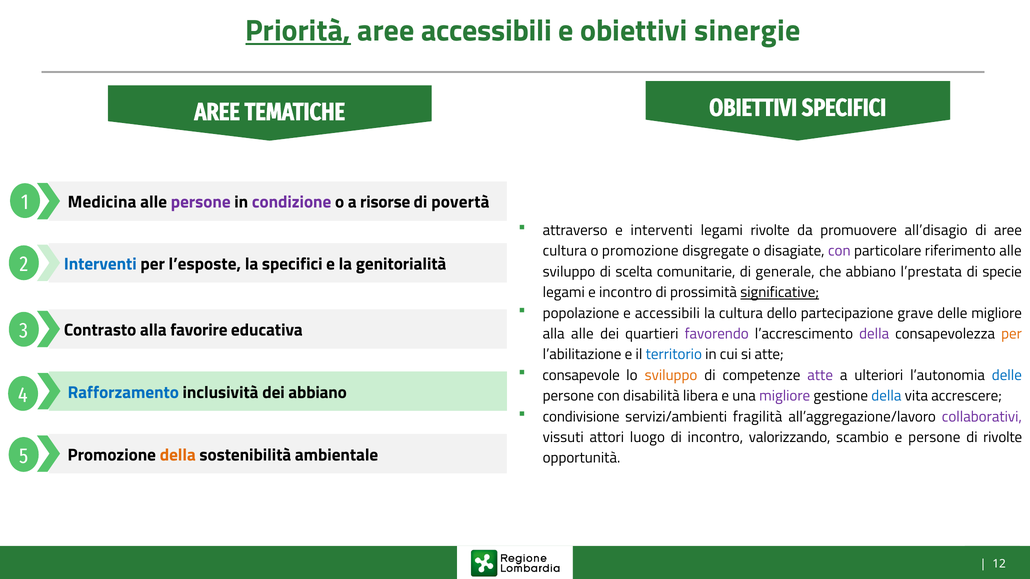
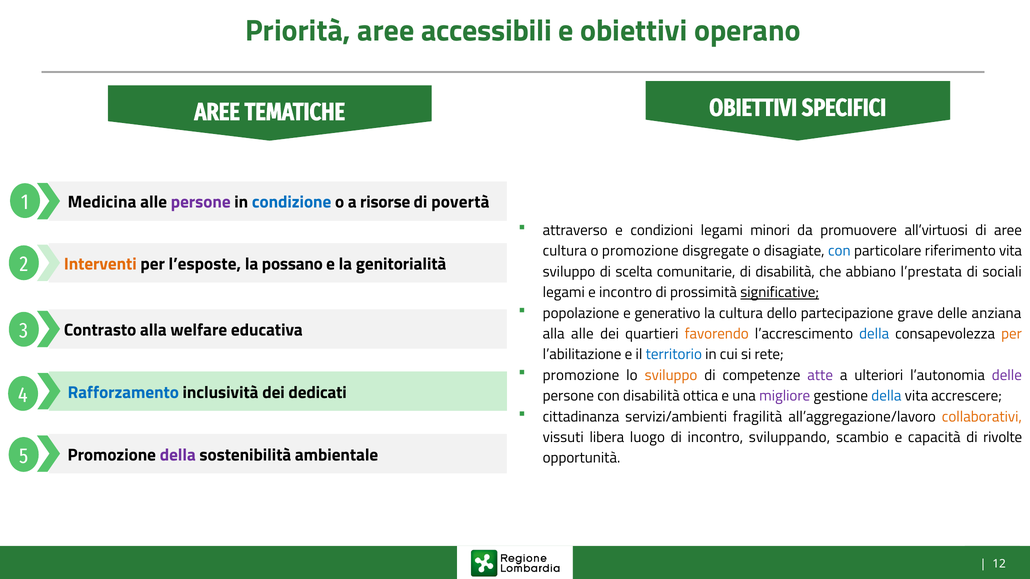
Priorità underline: present -> none (298, 31)
sinergie: sinergie -> operano (747, 31)
condizione colour: purple -> blue (292, 202)
e interventi: interventi -> condizioni (662, 230)
legami rivolte: rivolte -> minori (770, 230)
all’disagio: all’disagio -> all’virtuosi (936, 230)
con colour: purple -> blue (839, 251)
riferimento alle: alle -> vita (1011, 251)
Interventi colour: blue -> orange (100, 264)
la specifici: specifici -> possano (292, 264)
di generale: generale -> disabilità (785, 272)
specie: specie -> sociali (1002, 272)
e accessibili: accessibili -> generativo (668, 313)
delle migliore: migliore -> anziana (996, 313)
favorire: favorire -> welfare (199, 330)
favorendo colour: purple -> orange (717, 334)
della colour: purple -> blue (874, 334)
si atte: atte -> rete (769, 355)
consapevole: consapevole -> promozione (581, 375)
delle colour: blue -> purple (1007, 375)
dei abbiano: abbiano -> dedicati (318, 393)
libera: libera -> ottica (701, 396)
condivisione: condivisione -> cittadinanza (581, 417)
collaborativi colour: purple -> orange (982, 417)
attori: attori -> libera (607, 438)
valorizzando: valorizzando -> sviluppando (789, 438)
e persone: persone -> capacità (934, 438)
della colour: orange -> purple (178, 455)
